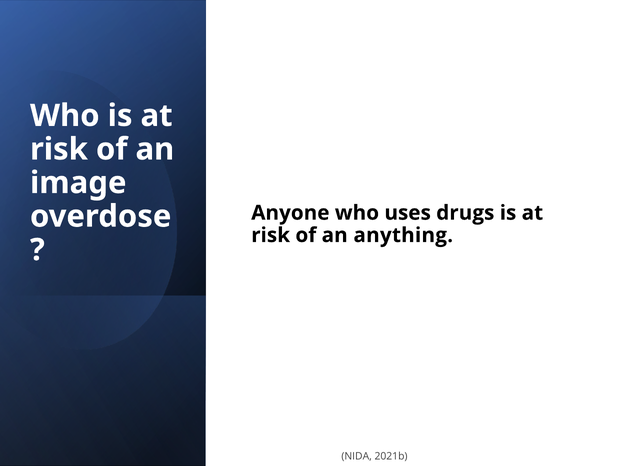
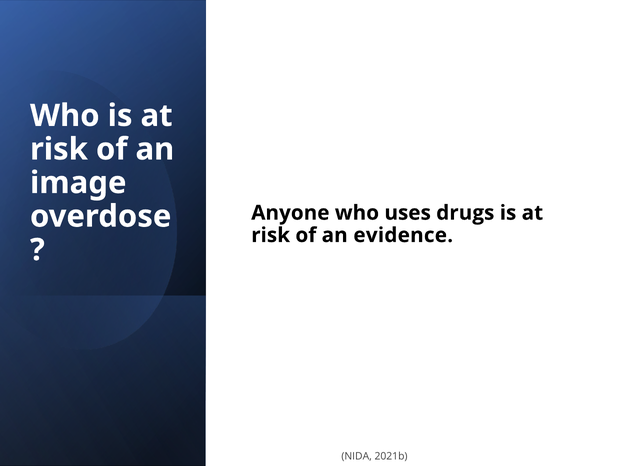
anything: anything -> evidence (403, 235)
